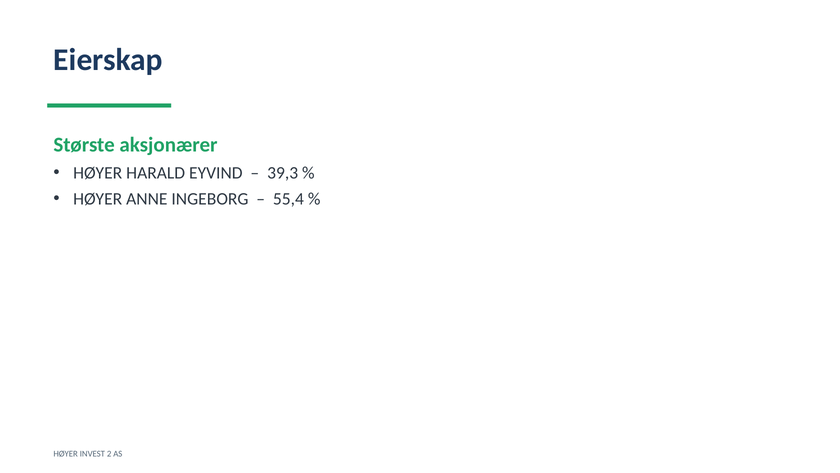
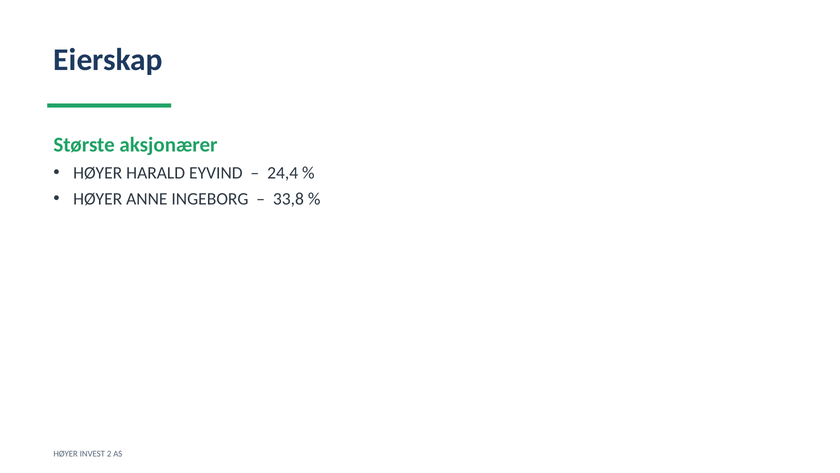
39,3: 39,3 -> 24,4 (283, 173)
55,4: 55,4 -> 33,8 (288, 199)
